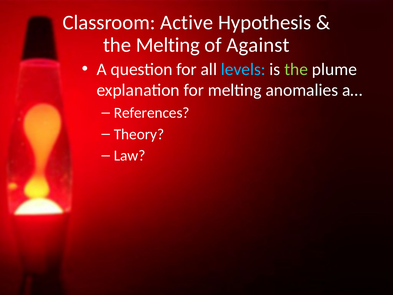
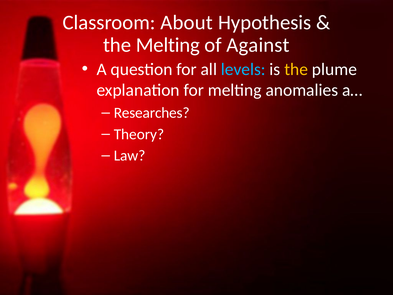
Active: Active -> About (187, 23)
the colour: light green -> yellow (296, 69)
References: References -> Researches (152, 113)
